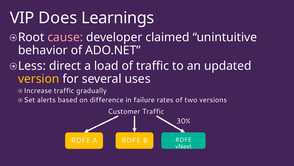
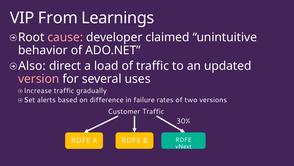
Does: Does -> From (58, 18)
Less: Less -> Also (32, 66)
version colour: yellow -> pink (39, 79)
